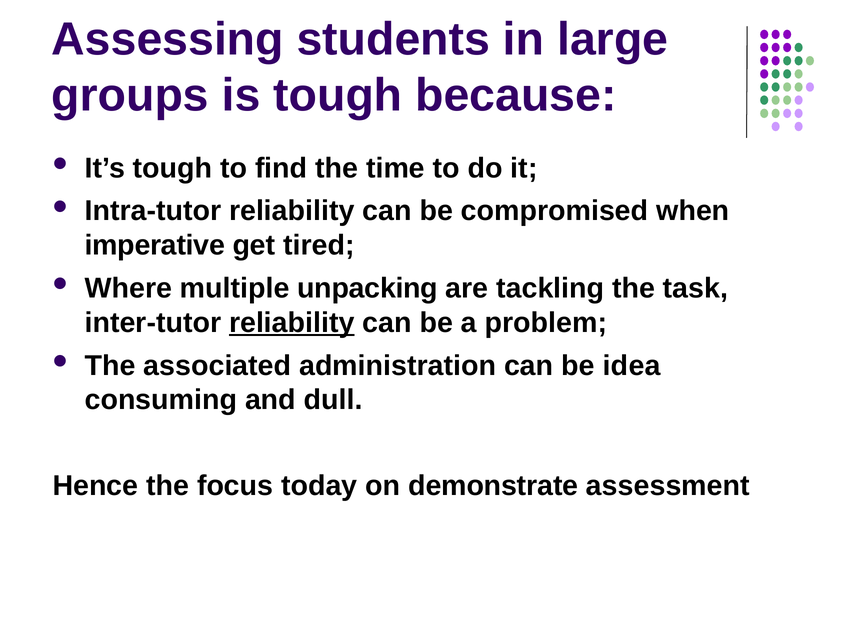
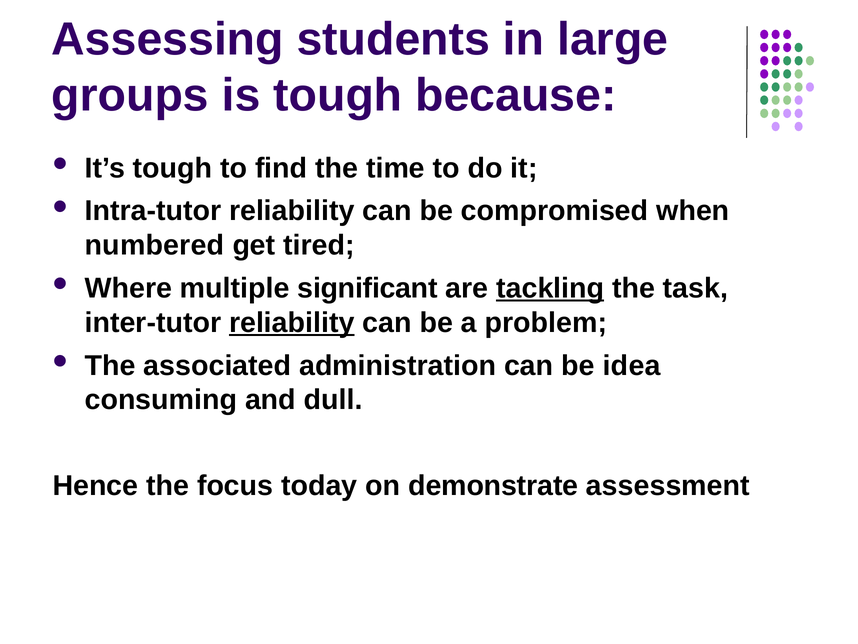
imperative: imperative -> numbered (155, 245)
unpacking: unpacking -> significant (368, 288)
tackling underline: none -> present (550, 288)
